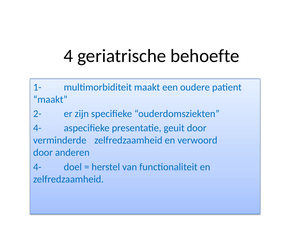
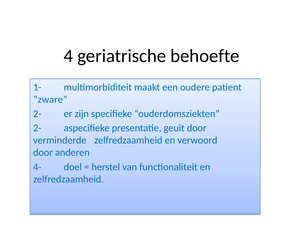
maakt: maakt -> zware (50, 99)
4-: 4- -> 2- (37, 128)
